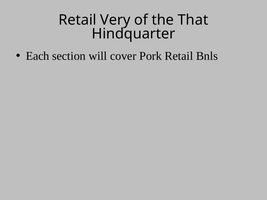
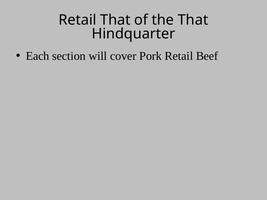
Retail Very: Very -> That (115, 20)
Bnls: Bnls -> Beef (207, 56)
